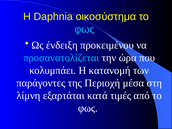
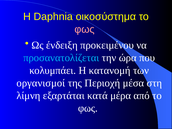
φως colour: light blue -> pink (85, 29)
παράγοντες: παράγοντες -> οργανισμοί (41, 83)
τιμές: τιμές -> μέρα (121, 96)
